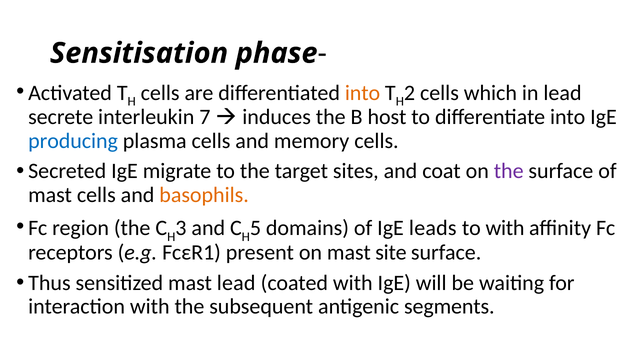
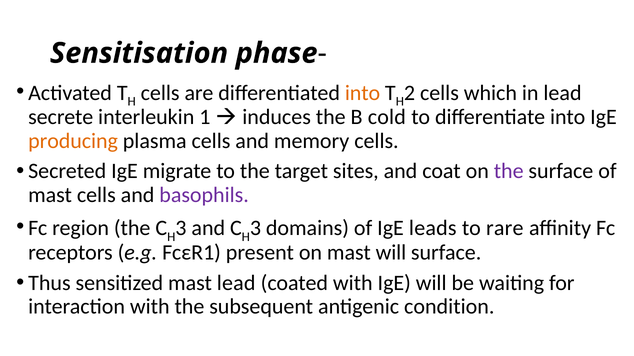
7: 7 -> 1 (205, 117)
host: host -> cold (387, 117)
producing colour: blue -> orange (73, 141)
basophils colour: orange -> purple (204, 195)
5: 5 -> 3 (255, 229)
to with: with -> rare (505, 229)
mast site: site -> will (391, 253)
segments: segments -> condition (449, 307)
